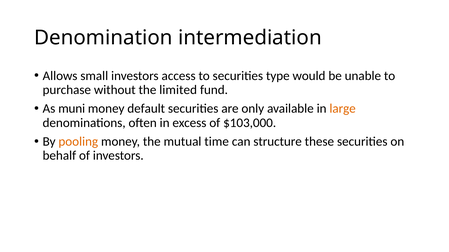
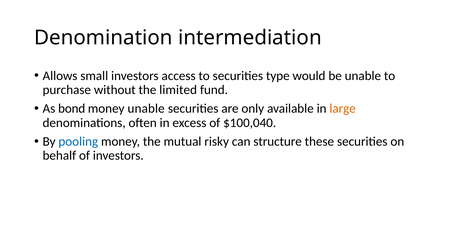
muni: muni -> bond (72, 109)
money default: default -> unable (146, 109)
$103,000: $103,000 -> $100,040 (250, 123)
pooling colour: orange -> blue (78, 142)
time: time -> risky (217, 142)
